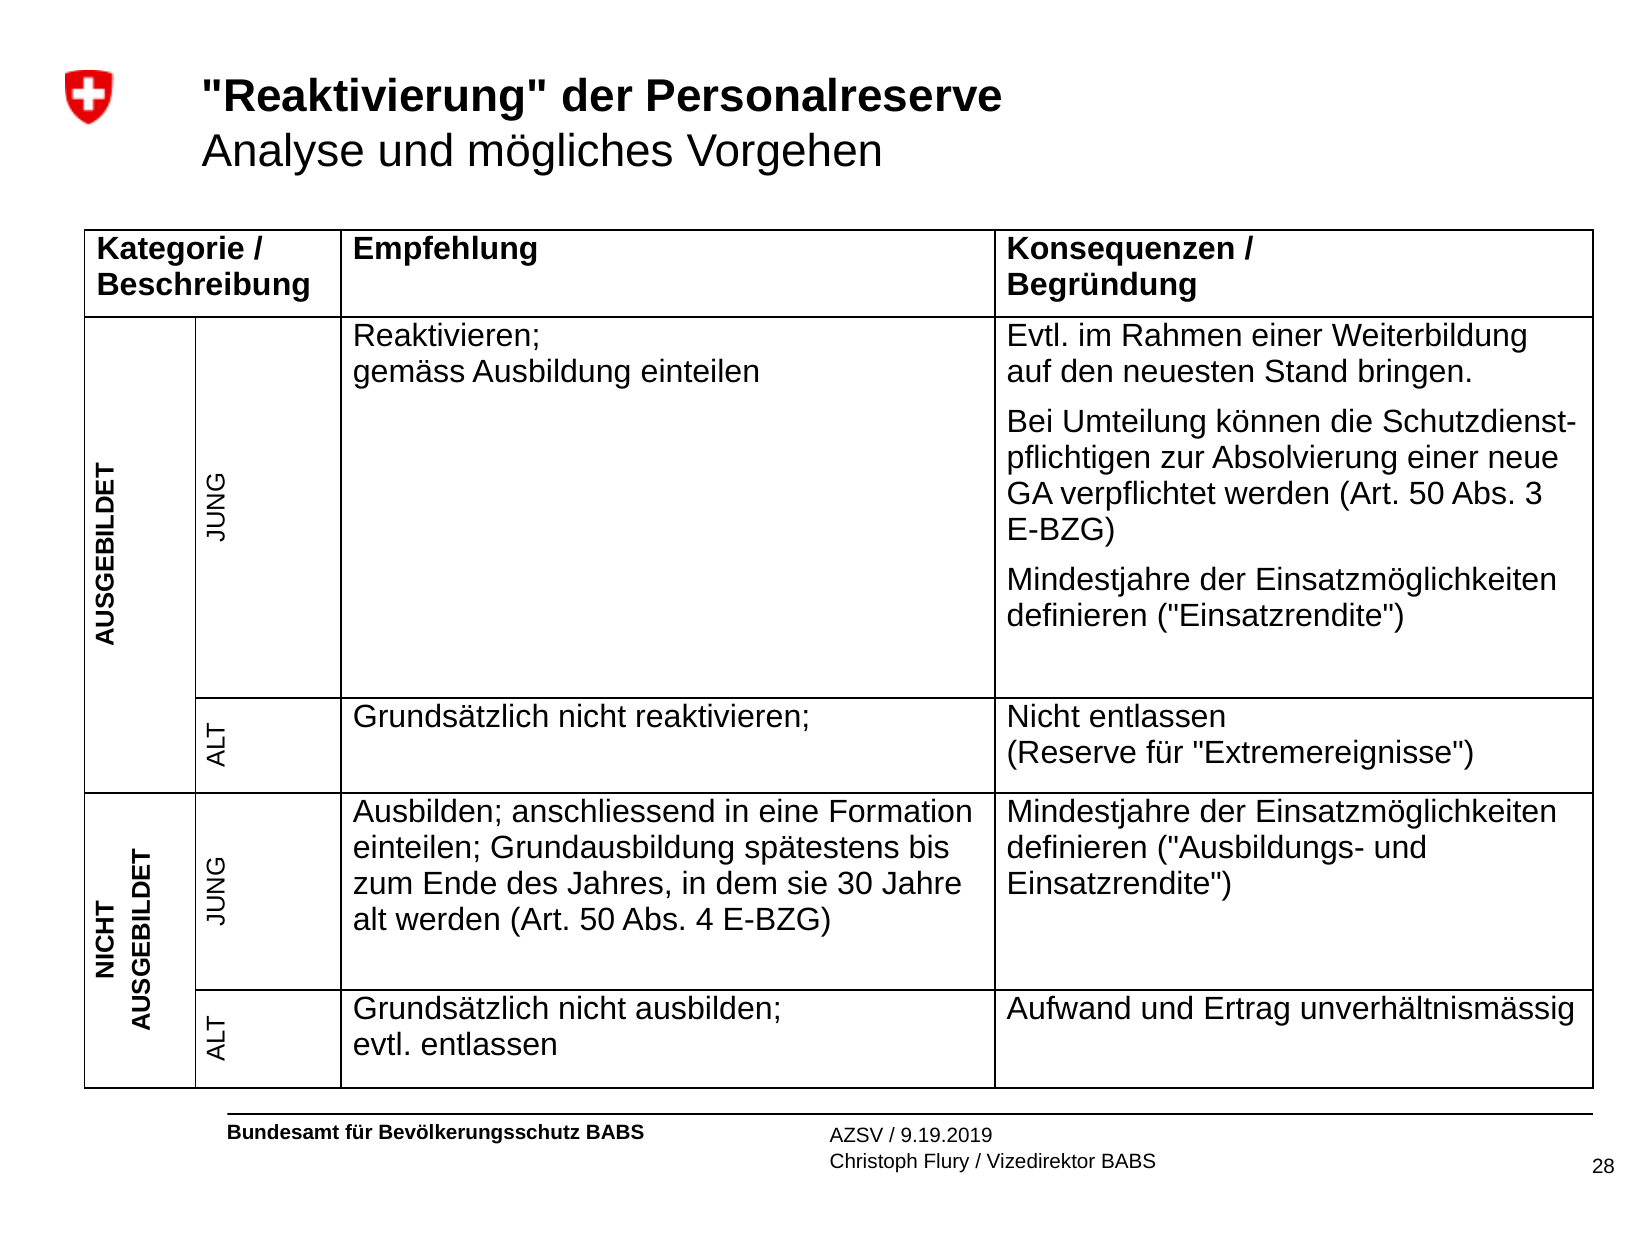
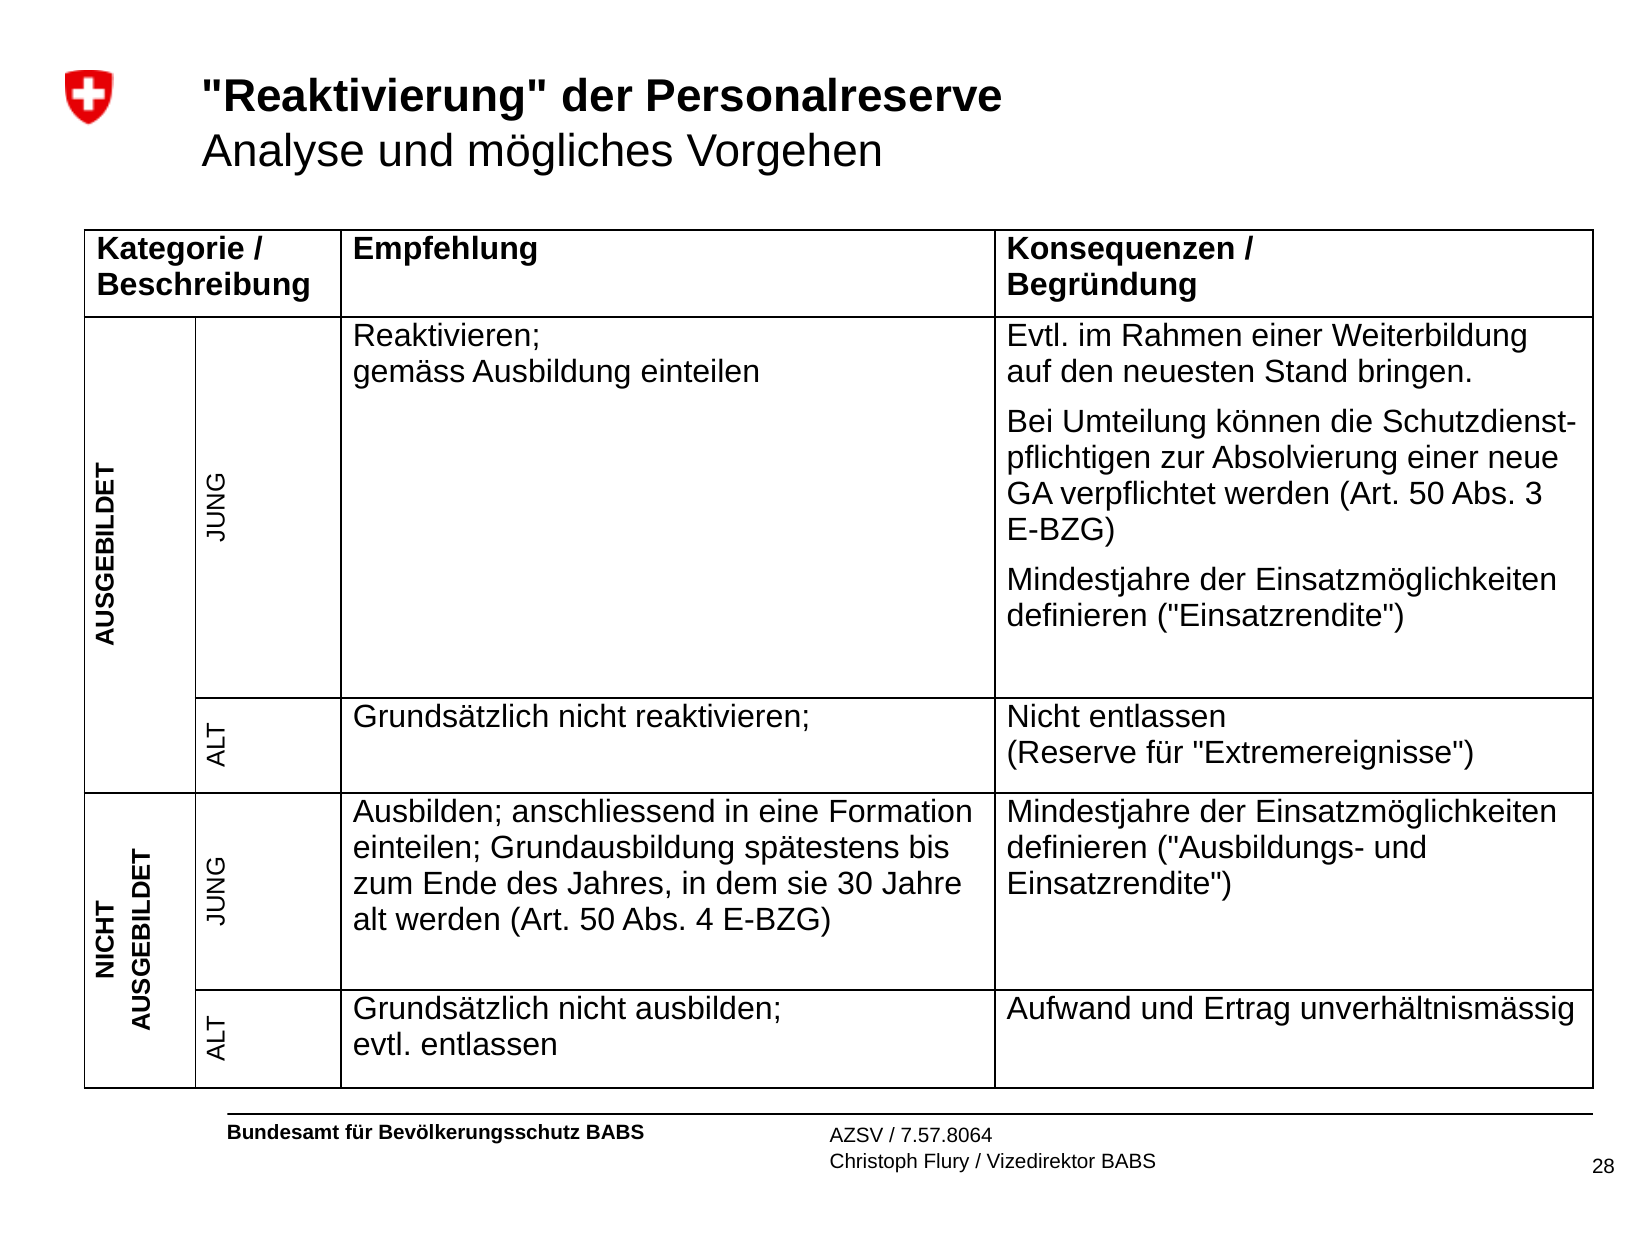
9.19.2019: 9.19.2019 -> 7.57.8064 (947, 1136)
